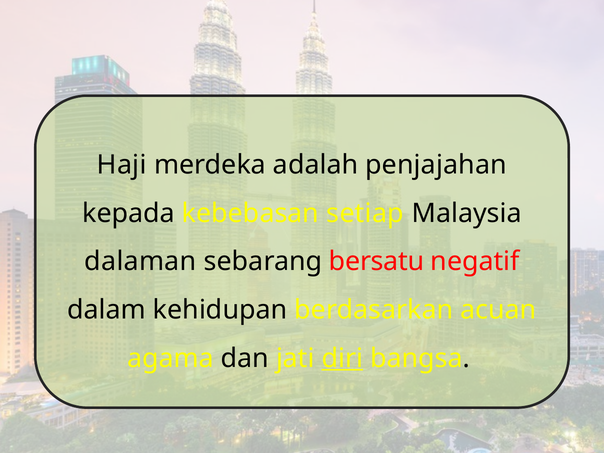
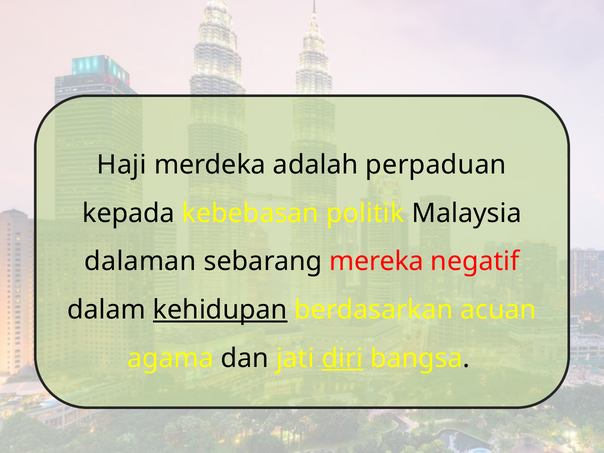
penjajahan: penjajahan -> perpaduan (436, 165)
setiap: setiap -> politik (365, 213)
bersatu: bersatu -> mereka (377, 262)
kehidupan underline: none -> present (220, 310)
